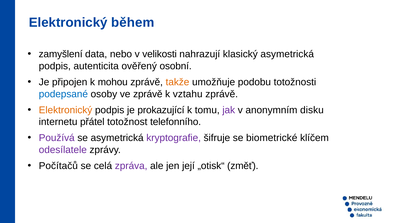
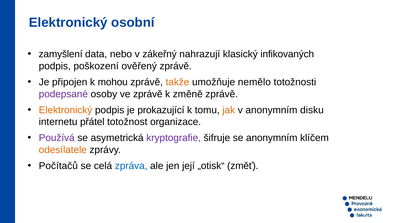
během: během -> osobní (133, 23)
velikosti: velikosti -> zákeřný (160, 54)
klasický asymetrická: asymetrická -> infikovaných (287, 54)
autenticita: autenticita -> poškození (96, 66)
ověřený osobní: osobní -> zprávě (176, 66)
podobu: podobu -> nemělo (254, 82)
podepsané colour: blue -> purple (63, 94)
vztahu: vztahu -> změně (188, 94)
jak colour: purple -> orange (229, 110)
telefonního: telefonního -> organizace (176, 122)
se biometrické: biometrické -> anonymním (272, 138)
odesílatele colour: purple -> orange (63, 150)
zpráva colour: purple -> blue (131, 166)
